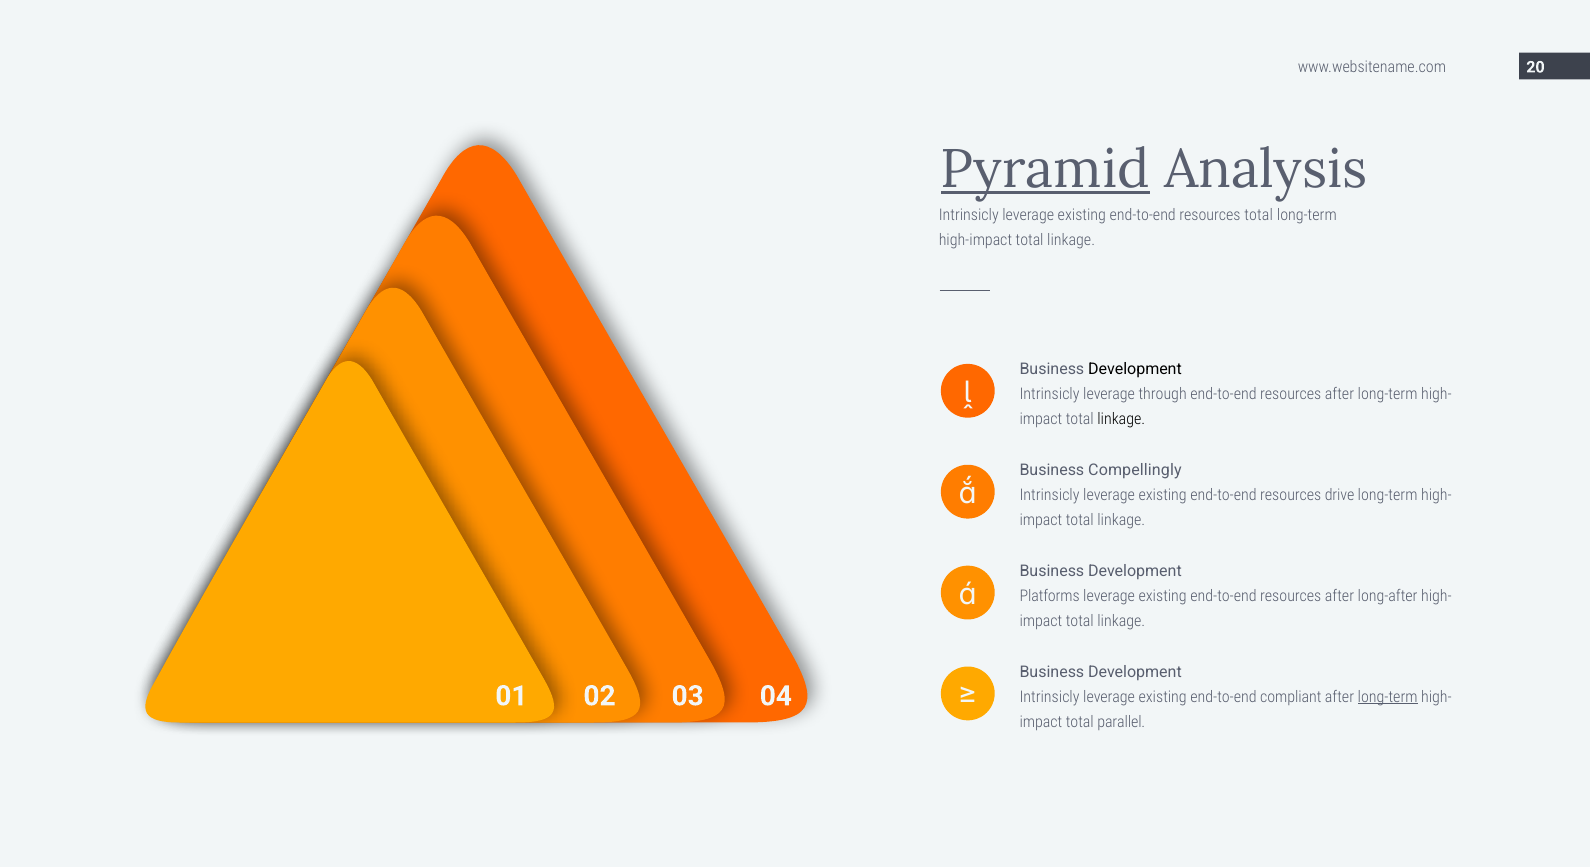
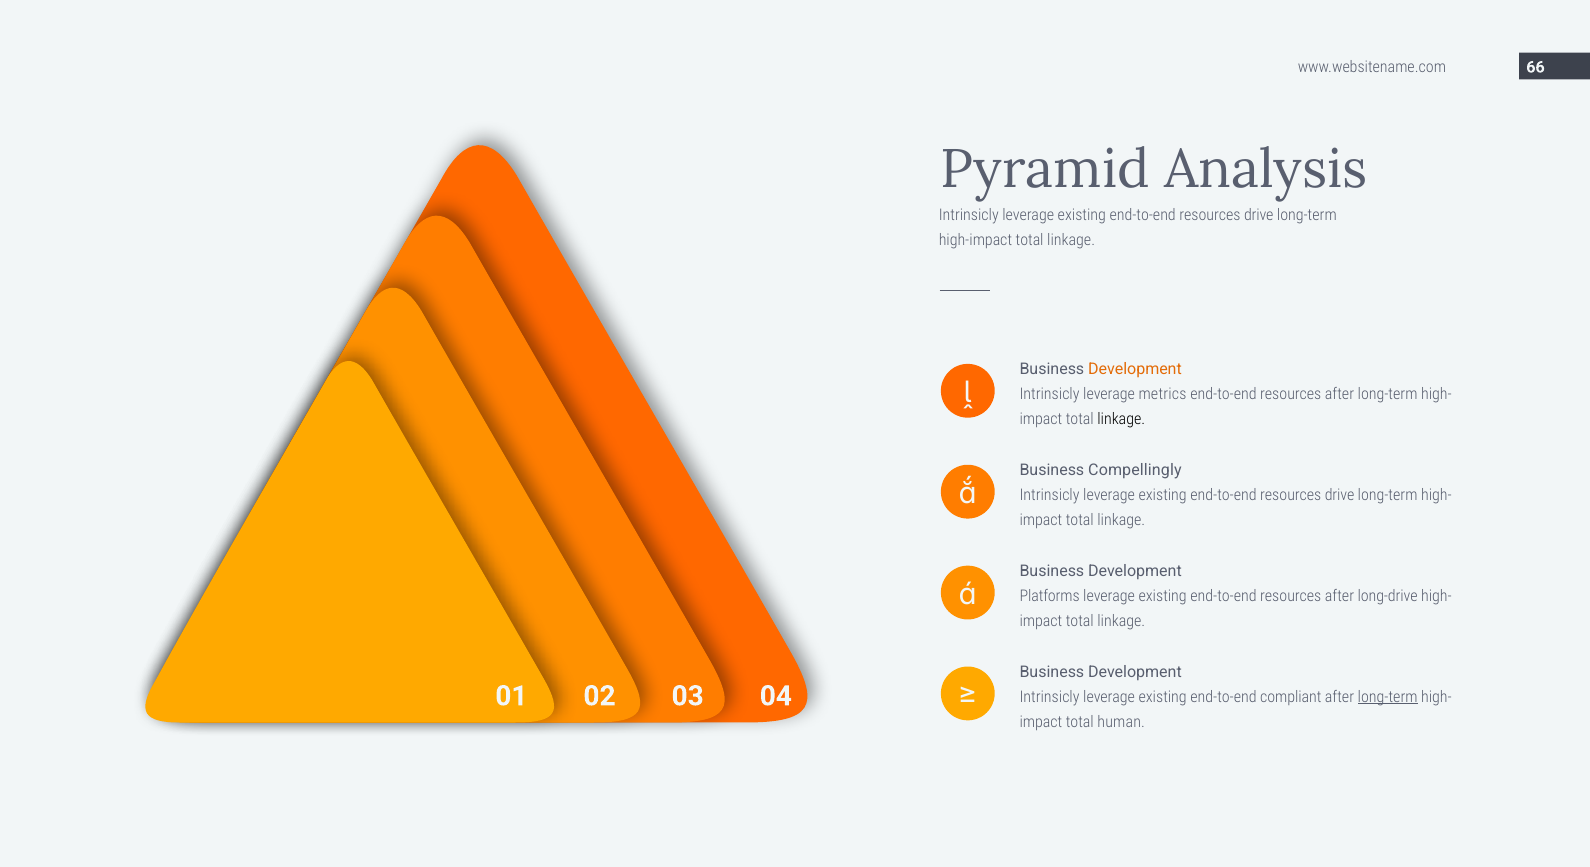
20: 20 -> 66 (1535, 67)
Pyramid underline: present -> none (1045, 169)
total: total -> drive (1259, 215)
Development colour: black -> orange (1135, 369)
through: through -> metrics (1163, 394)
long-after: long-after -> long-drive (1388, 596)
parallel: parallel -> human (1121, 722)
